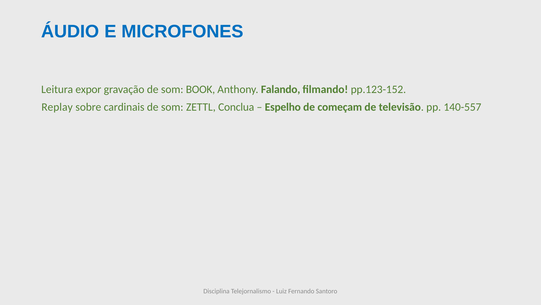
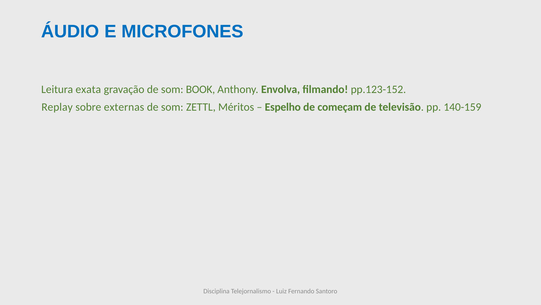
expor: expor -> exata (88, 89)
Falando: Falando -> Envolva (281, 89)
cardinais: cardinais -> externas (124, 107)
Conclua: Conclua -> Méritos (236, 107)
140-557: 140-557 -> 140-159 (462, 107)
